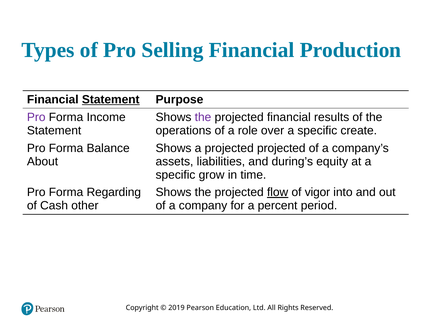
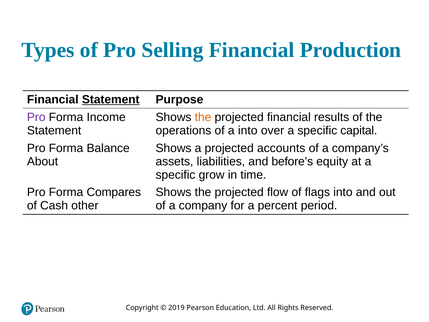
the colour: purple -> orange (203, 117)
a role: role -> into (248, 130)
create: create -> capital (359, 130)
projected projected: projected -> accounts (281, 148)
during’s: during’s -> before’s (292, 161)
Regarding: Regarding -> Compares (114, 192)
flow underline: present -> none (278, 192)
vigor: vigor -> flags (317, 192)
